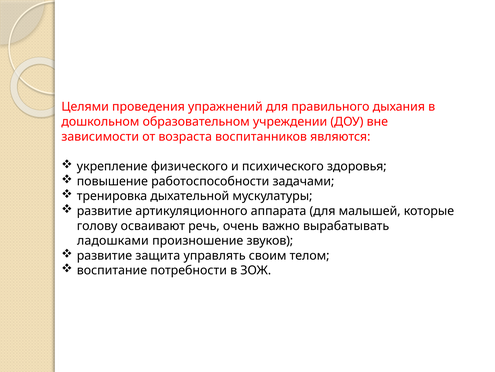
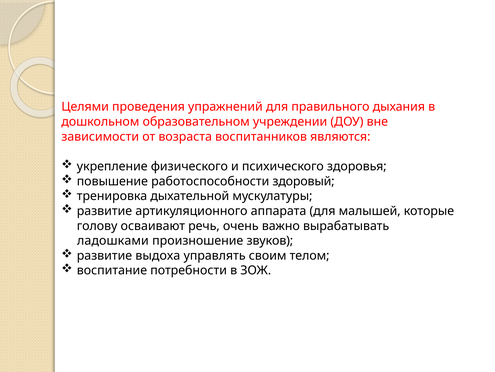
задачами: задачами -> здоровый (304, 181)
защита: защита -> выдоха (158, 255)
